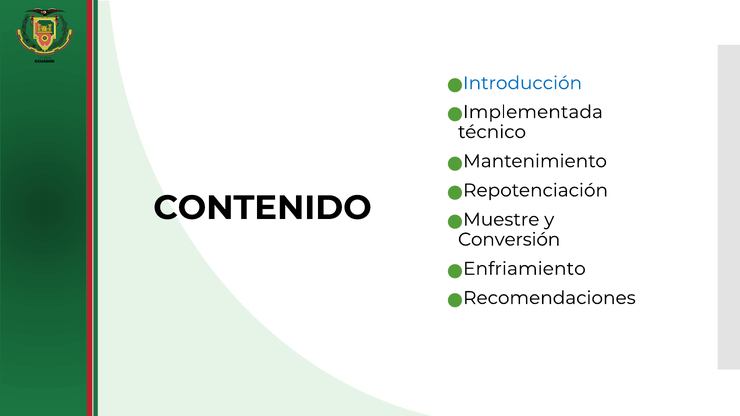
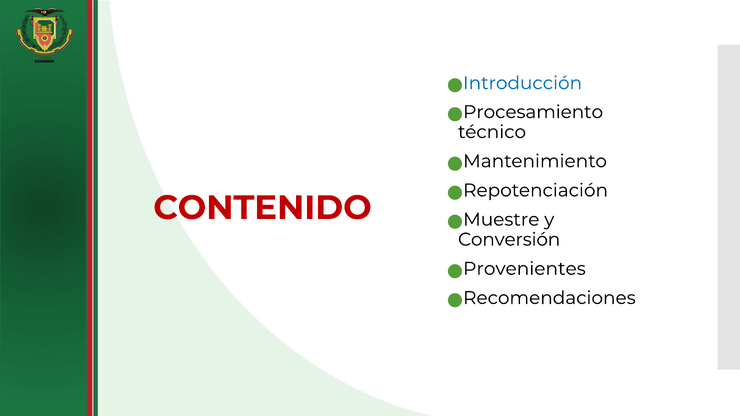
Implementada: Implementada -> Procesamiento (533, 112)
CONTENIDO colour: black -> red (262, 208)
Enfriamiento: Enfriamiento -> Provenientes (524, 269)
